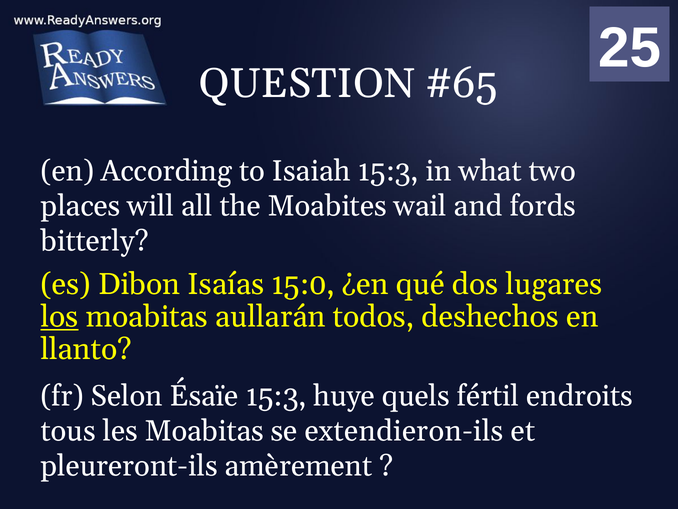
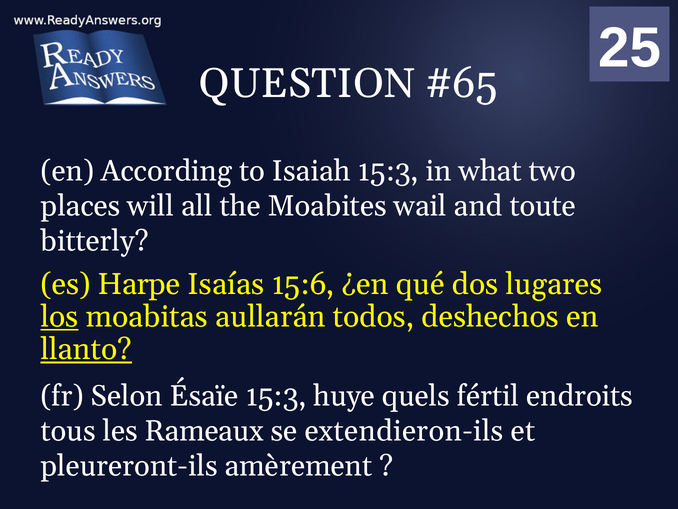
fords: fords -> toute (543, 206)
Dibon: Dibon -> Harpe (139, 284)
15:0: 15:0 -> 15:6 (303, 284)
llanto underline: none -> present (86, 349)
les Moabitas: Moabitas -> Rameaux (204, 431)
